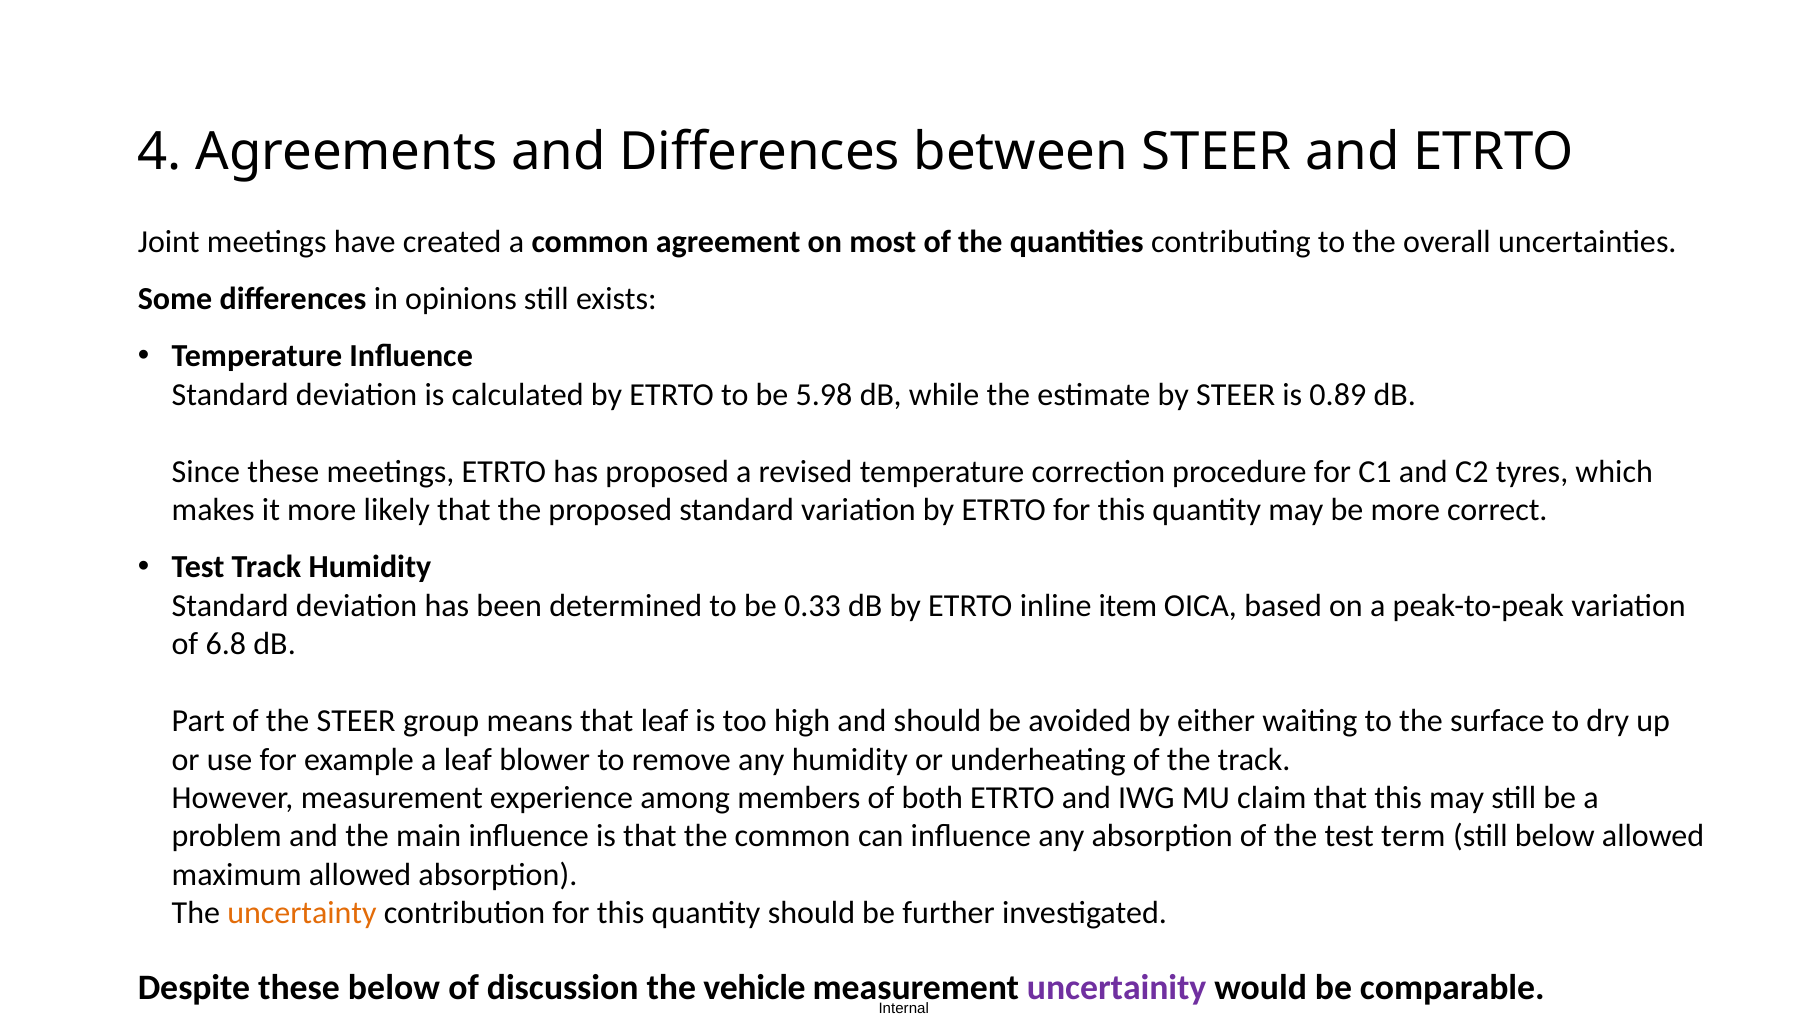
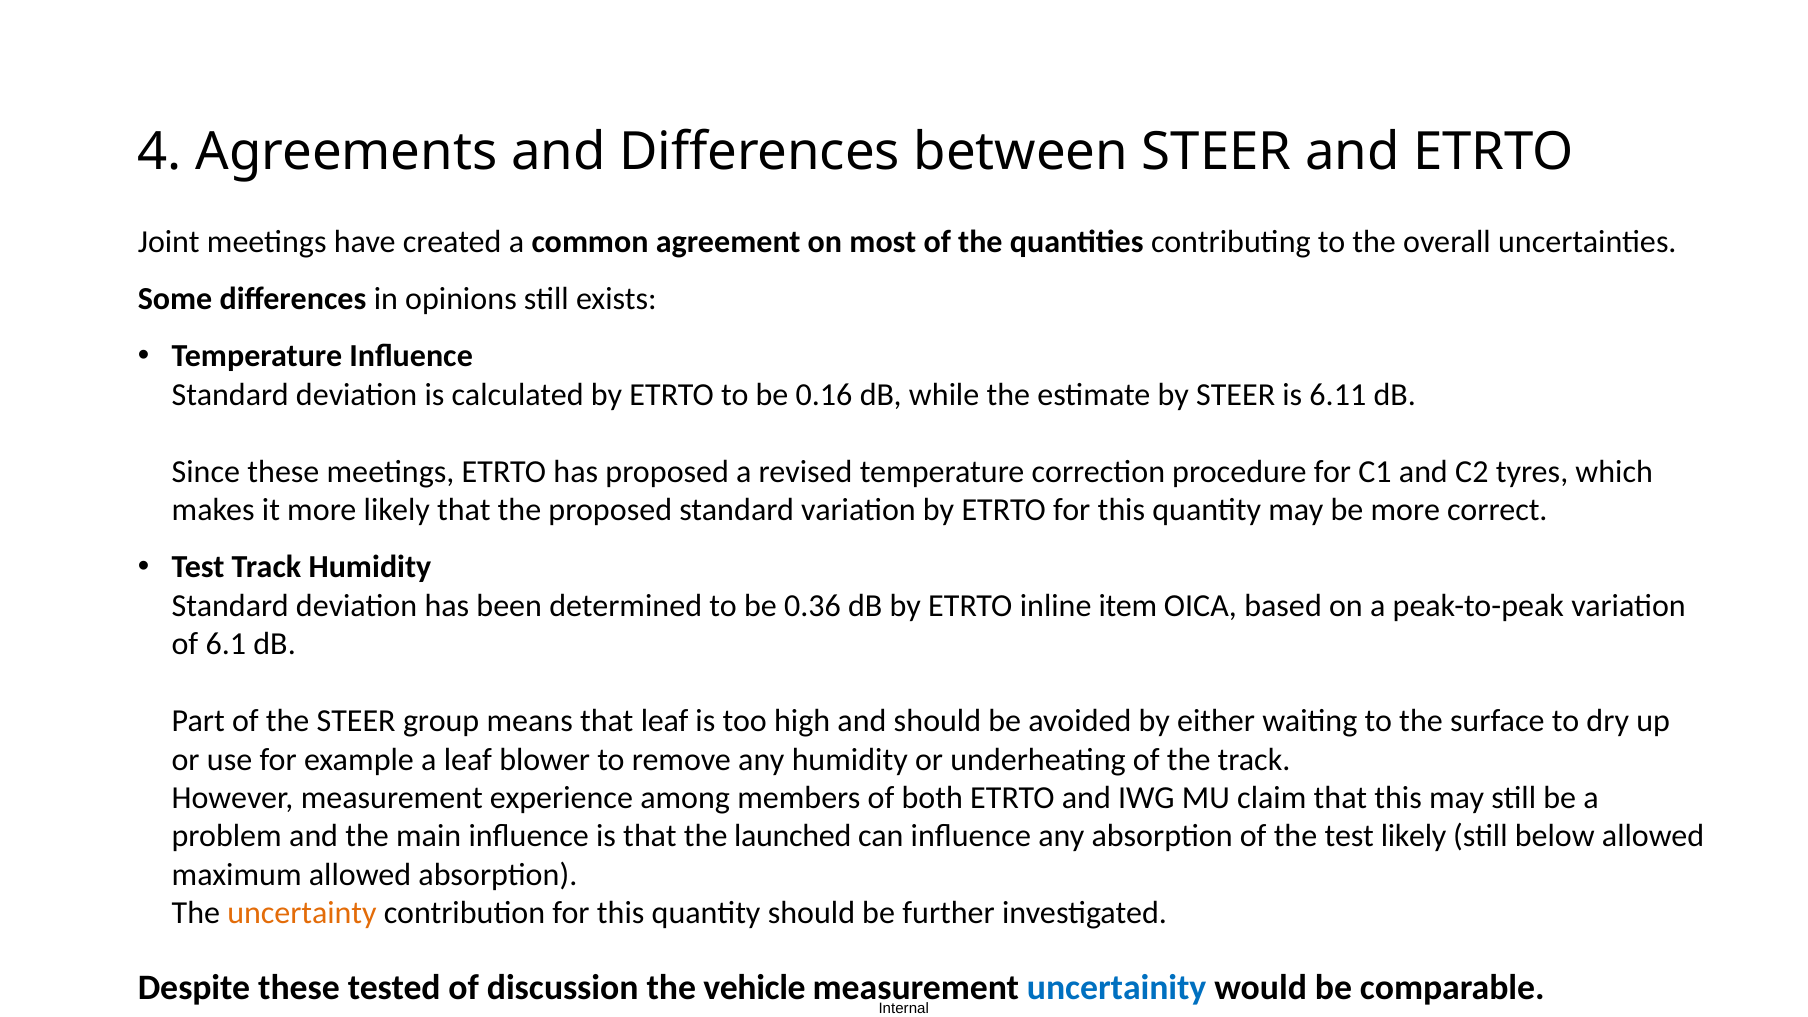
5.98: 5.98 -> 0.16 (824, 395)
0.89: 0.89 -> 6.11 (1338, 395)
0.33: 0.33 -> 0.36 (813, 606)
6.8: 6.8 -> 6.1 (226, 644)
the common: common -> launched (793, 836)
test term: term -> likely (1414, 836)
these below: below -> tested (394, 988)
uncertainity colour: purple -> blue (1117, 988)
